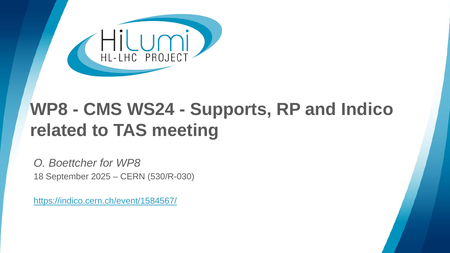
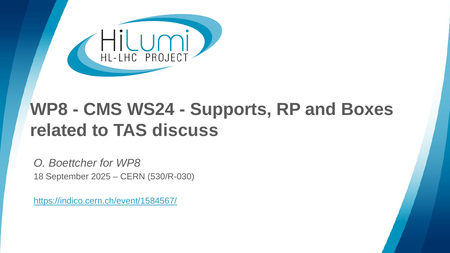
Indico: Indico -> Boxes (367, 109)
meeting: meeting -> discuss (185, 130)
